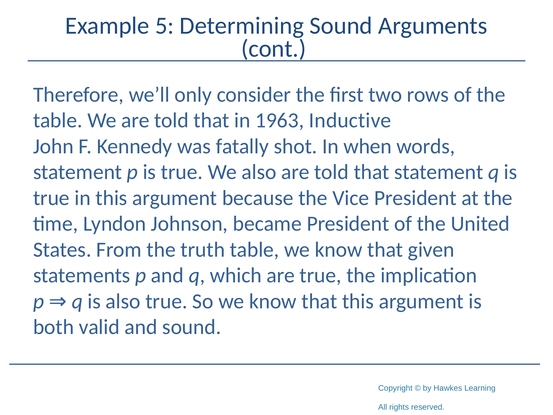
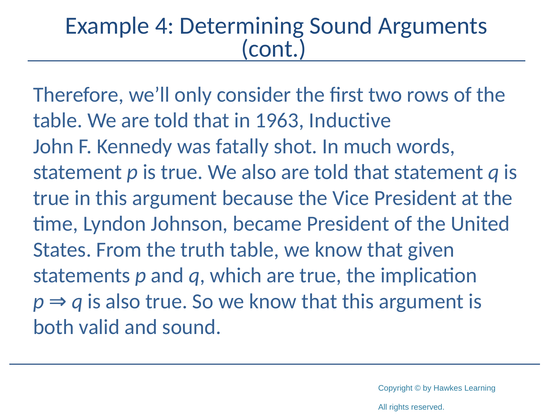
5: 5 -> 4 (165, 26)
when: when -> much (368, 146)
